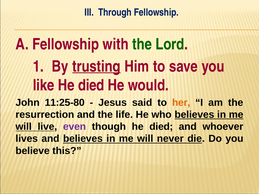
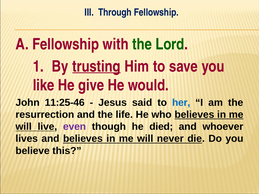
like He died: died -> give (91, 85)
11:25-80: 11:25-80 -> 11:25-46 (65, 103)
her colour: orange -> blue (181, 103)
